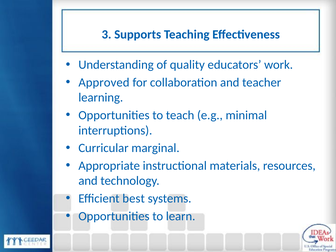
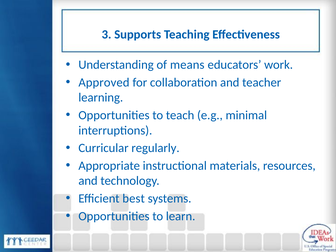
quality: quality -> means (187, 65)
marginal: marginal -> regularly (156, 148)
